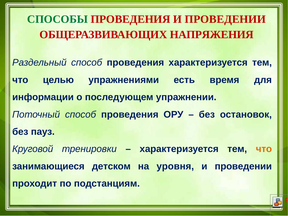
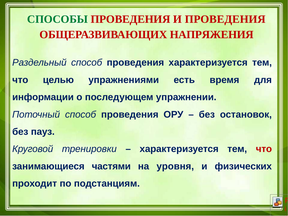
ПРОВЕДЕНИЯ И ПРОВЕДЕНИИ: ПРОВЕДЕНИИ -> ПРОВЕДЕНИЯ (225, 19)
что colour: orange -> red (264, 149)
детском: детском -> частями (111, 166)
проведении: проведении -> физических (243, 166)
